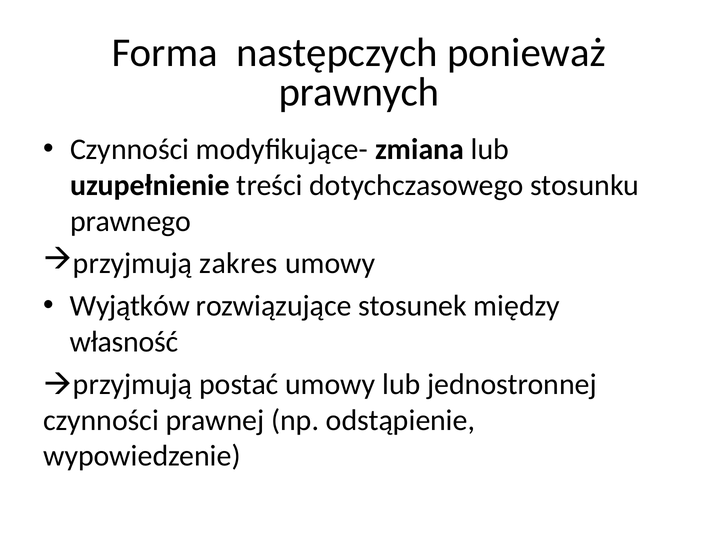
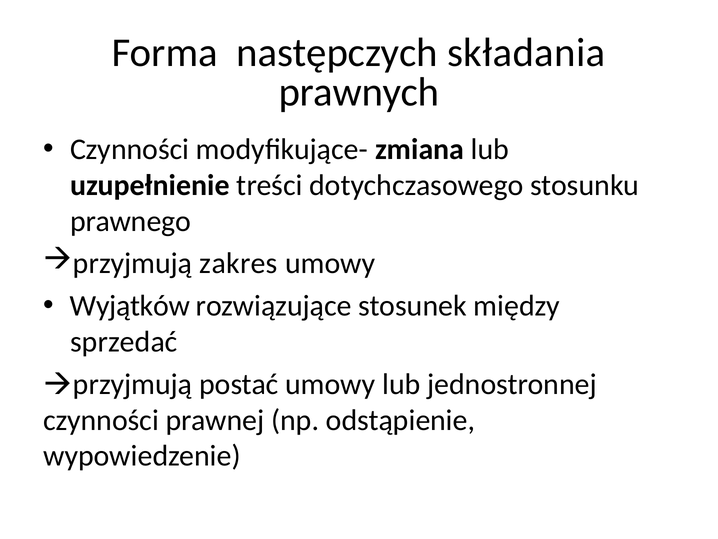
ponieważ: ponieważ -> składania (526, 53)
własność: własność -> sprzedać (124, 342)
